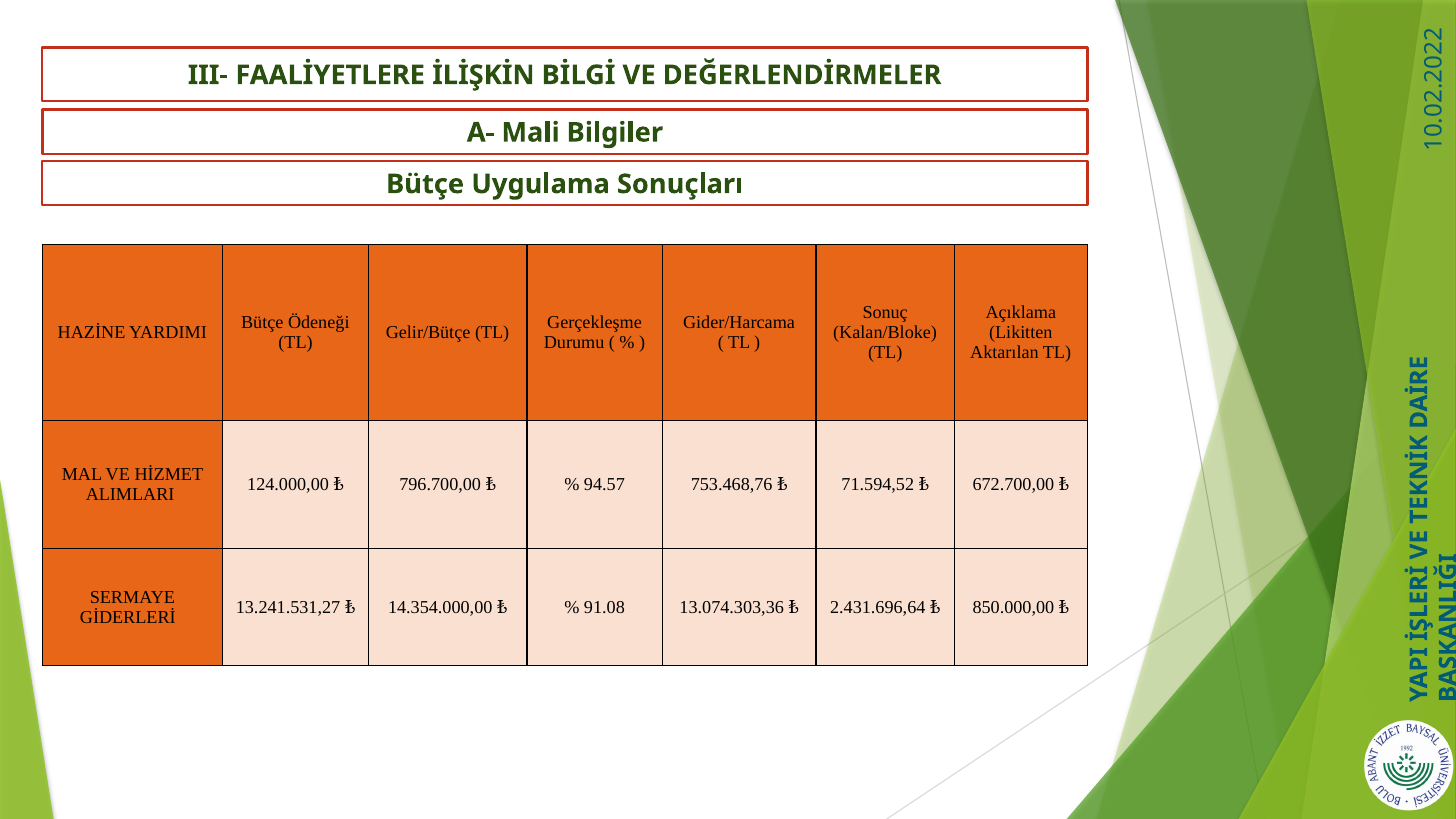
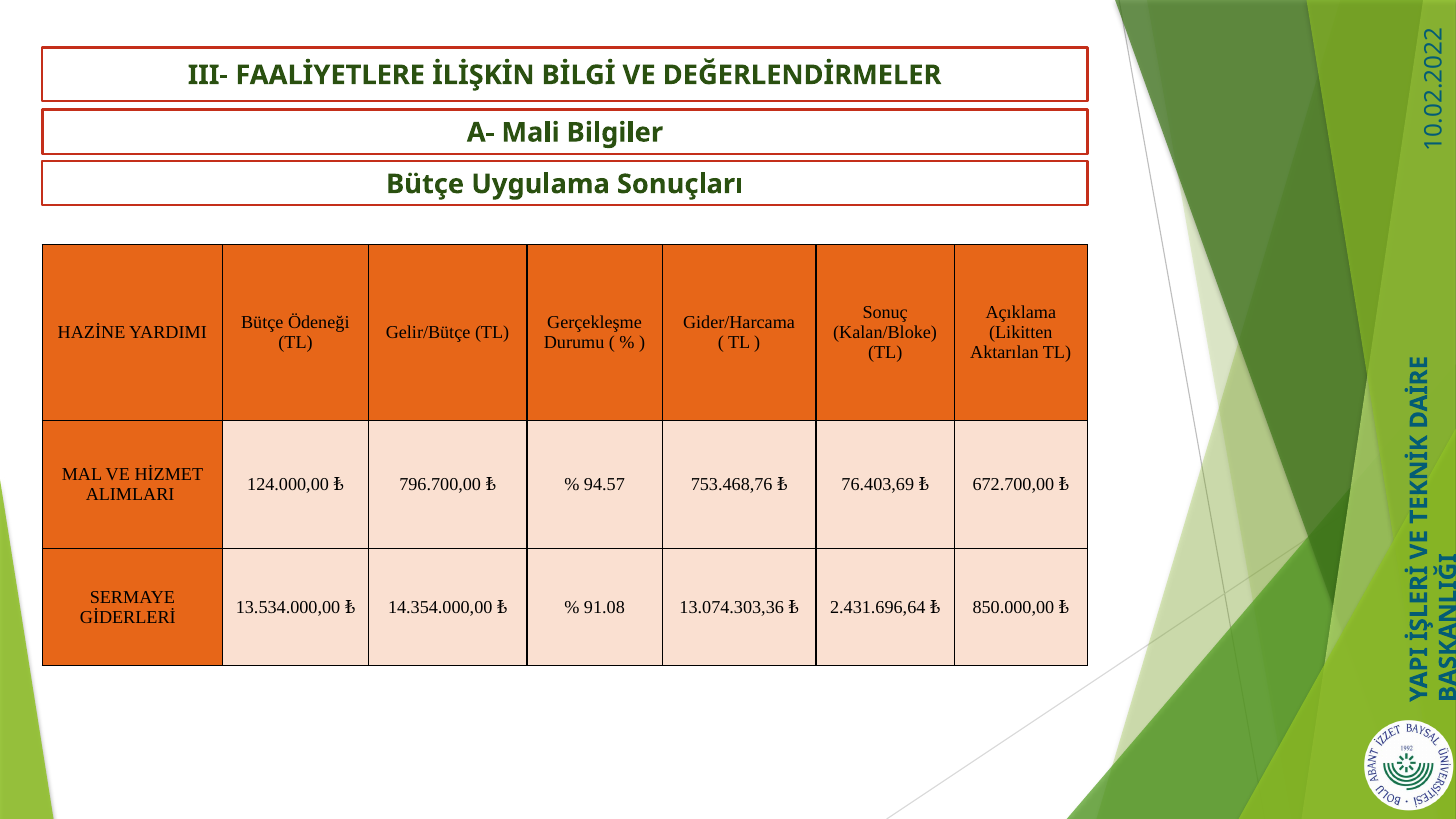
71.594,52: 71.594,52 -> 76.403,69 (878, 484)
13.241.531,27: 13.241.531,27 -> 13.534.000,00 (288, 607)
